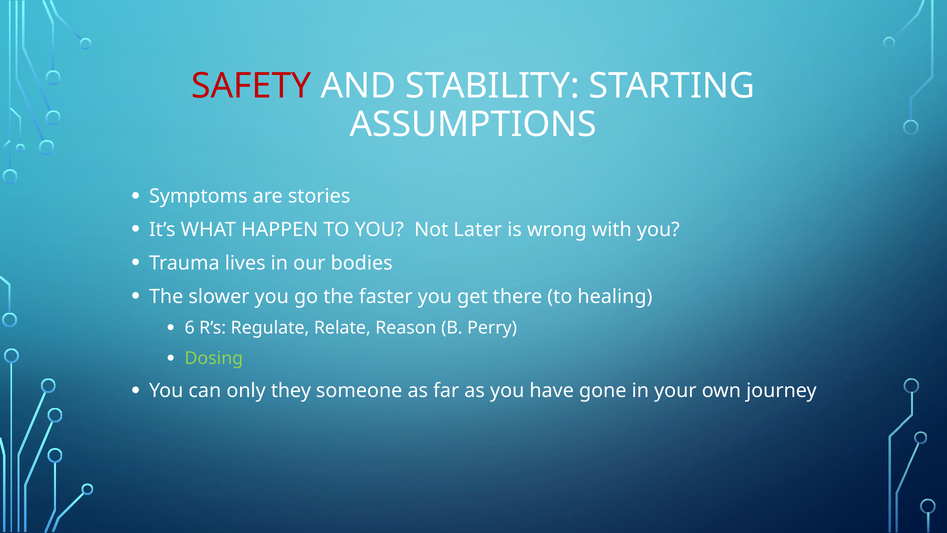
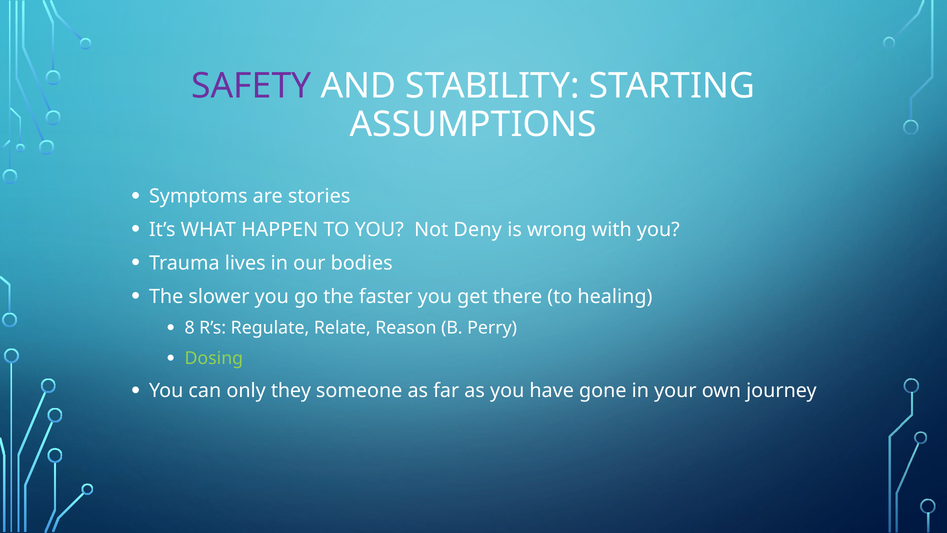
SAFETY colour: red -> purple (251, 86)
Later: Later -> Deny (478, 230)
6: 6 -> 8 (190, 328)
